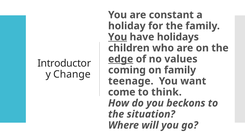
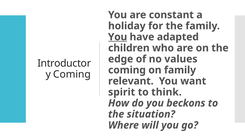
holidays: holidays -> adapted (178, 37)
edge underline: present -> none (121, 59)
Change: Change -> Coming (72, 74)
teenage: teenage -> relevant (131, 81)
come: come -> spirit (122, 92)
